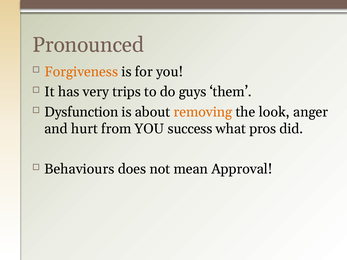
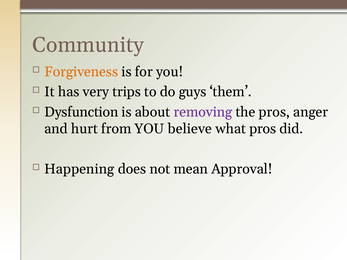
Pronounced: Pronounced -> Community (88, 45)
removing colour: orange -> purple (203, 112)
the look: look -> pros (274, 112)
success: success -> believe (190, 129)
Behaviours: Behaviours -> Happening (79, 169)
